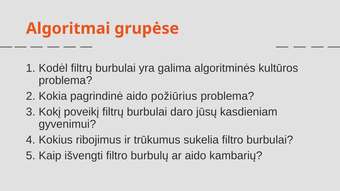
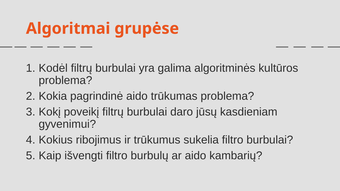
požiūrius: požiūrius -> trūkumas (174, 96)
